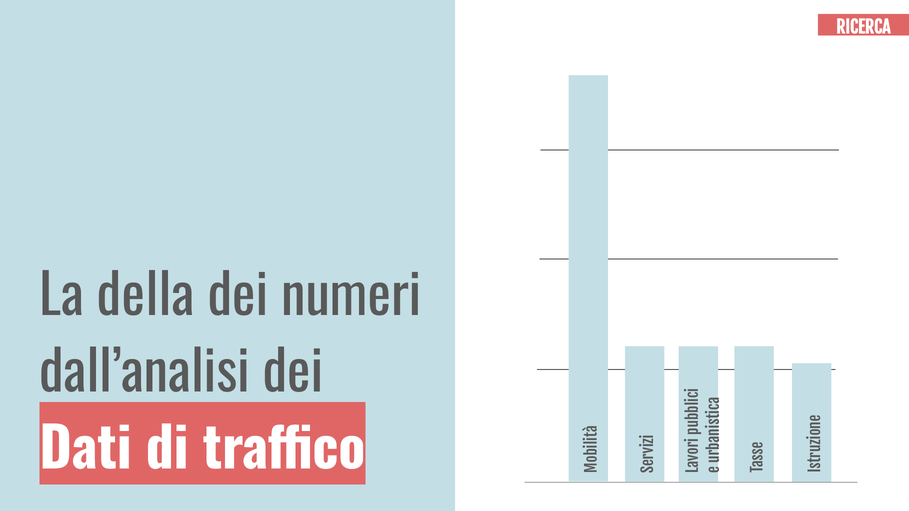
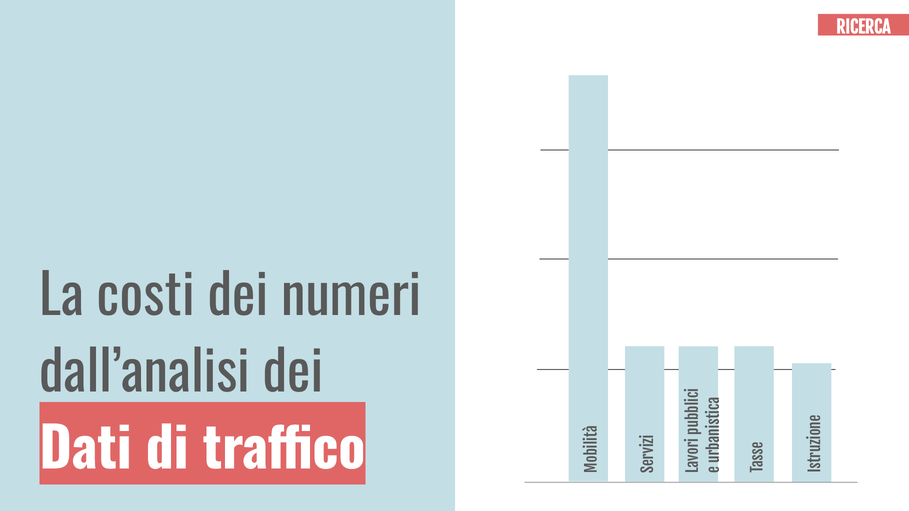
della: della -> costi (146, 297)
